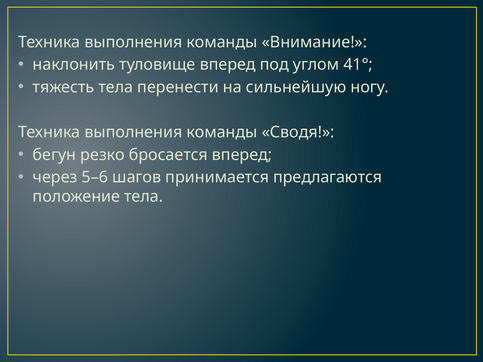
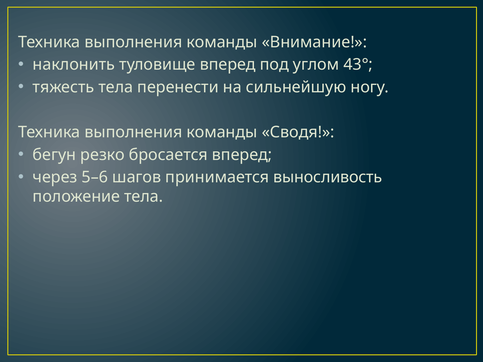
41°: 41° -> 43° (358, 65)
предлагаются: предлагаются -> выносливость (328, 177)
